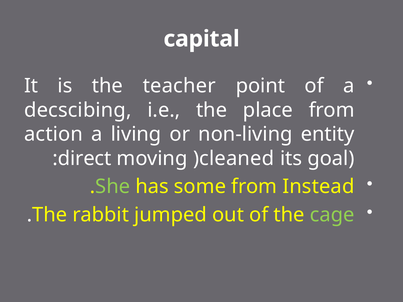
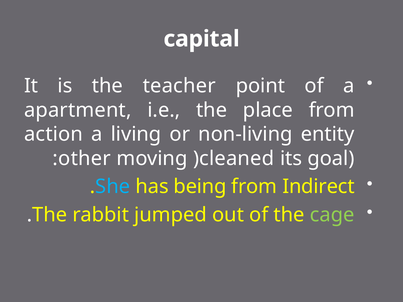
decscibing: decscibing -> apartment (78, 110)
direct: direct -> other (85, 159)
She colour: light green -> light blue (113, 187)
some: some -> being (200, 187)
Instead: Instead -> Indirect (319, 187)
